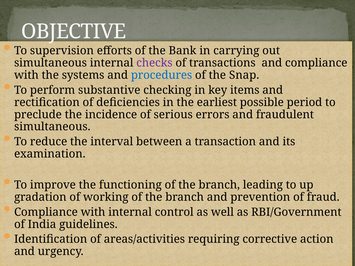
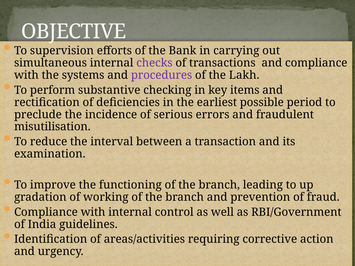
procedures colour: blue -> purple (162, 75)
Snap: Snap -> Lakh (244, 75)
simultaneous: simultaneous -> misutilisation (52, 127)
